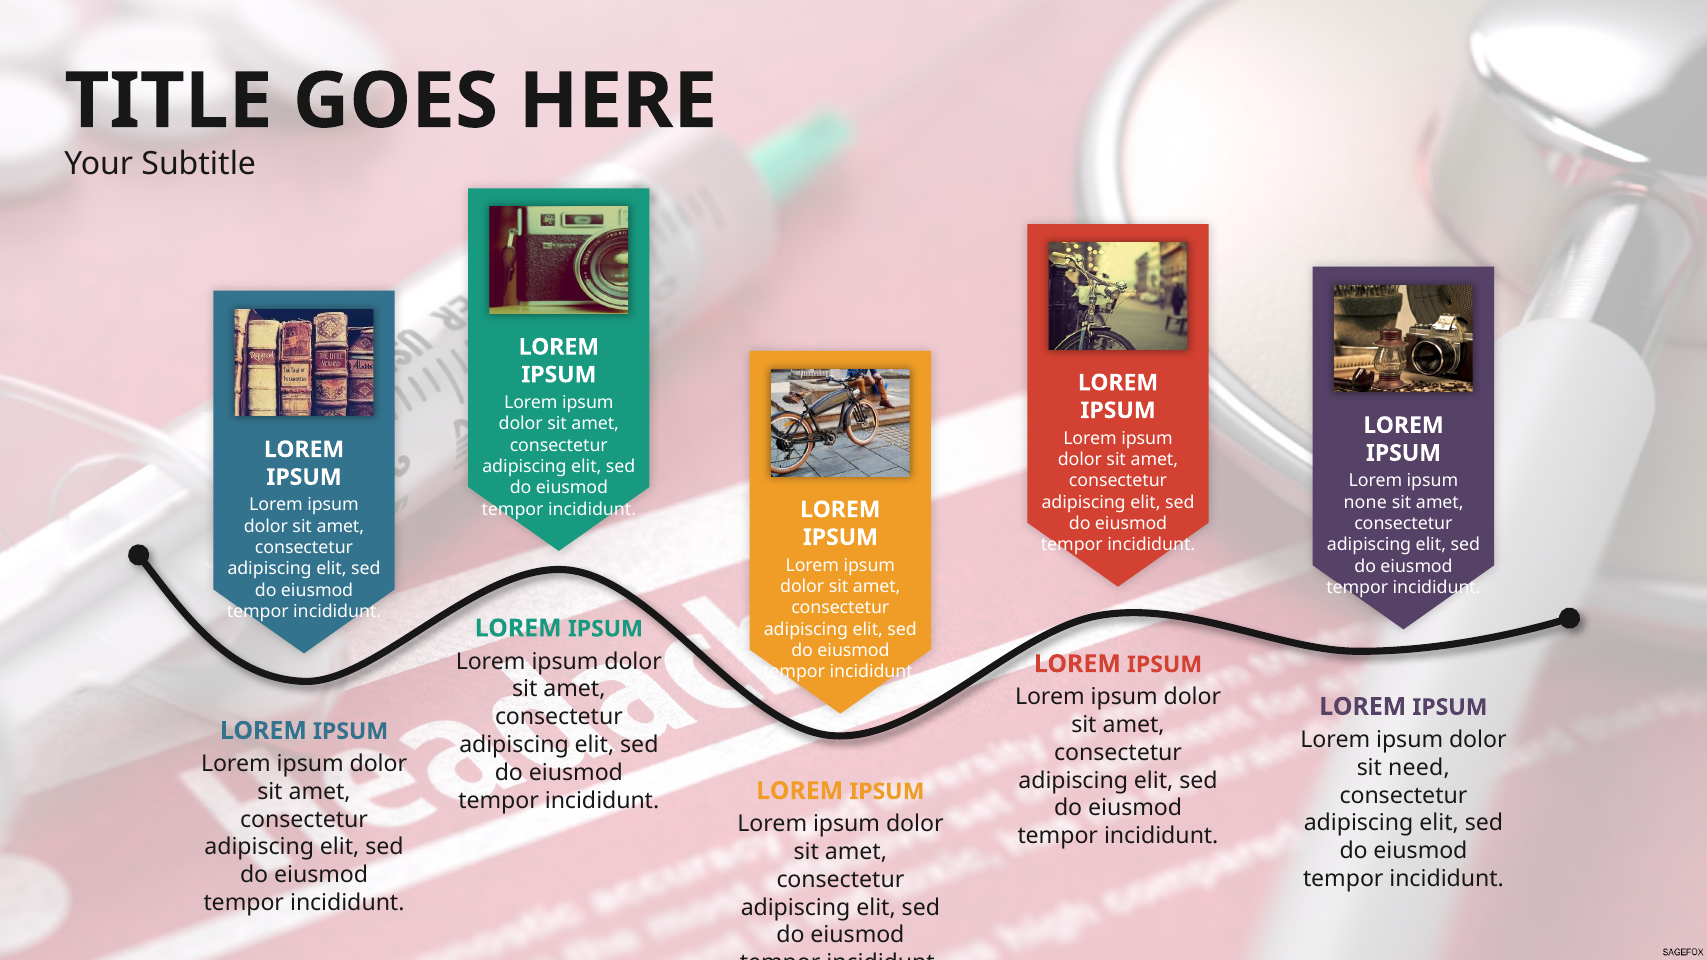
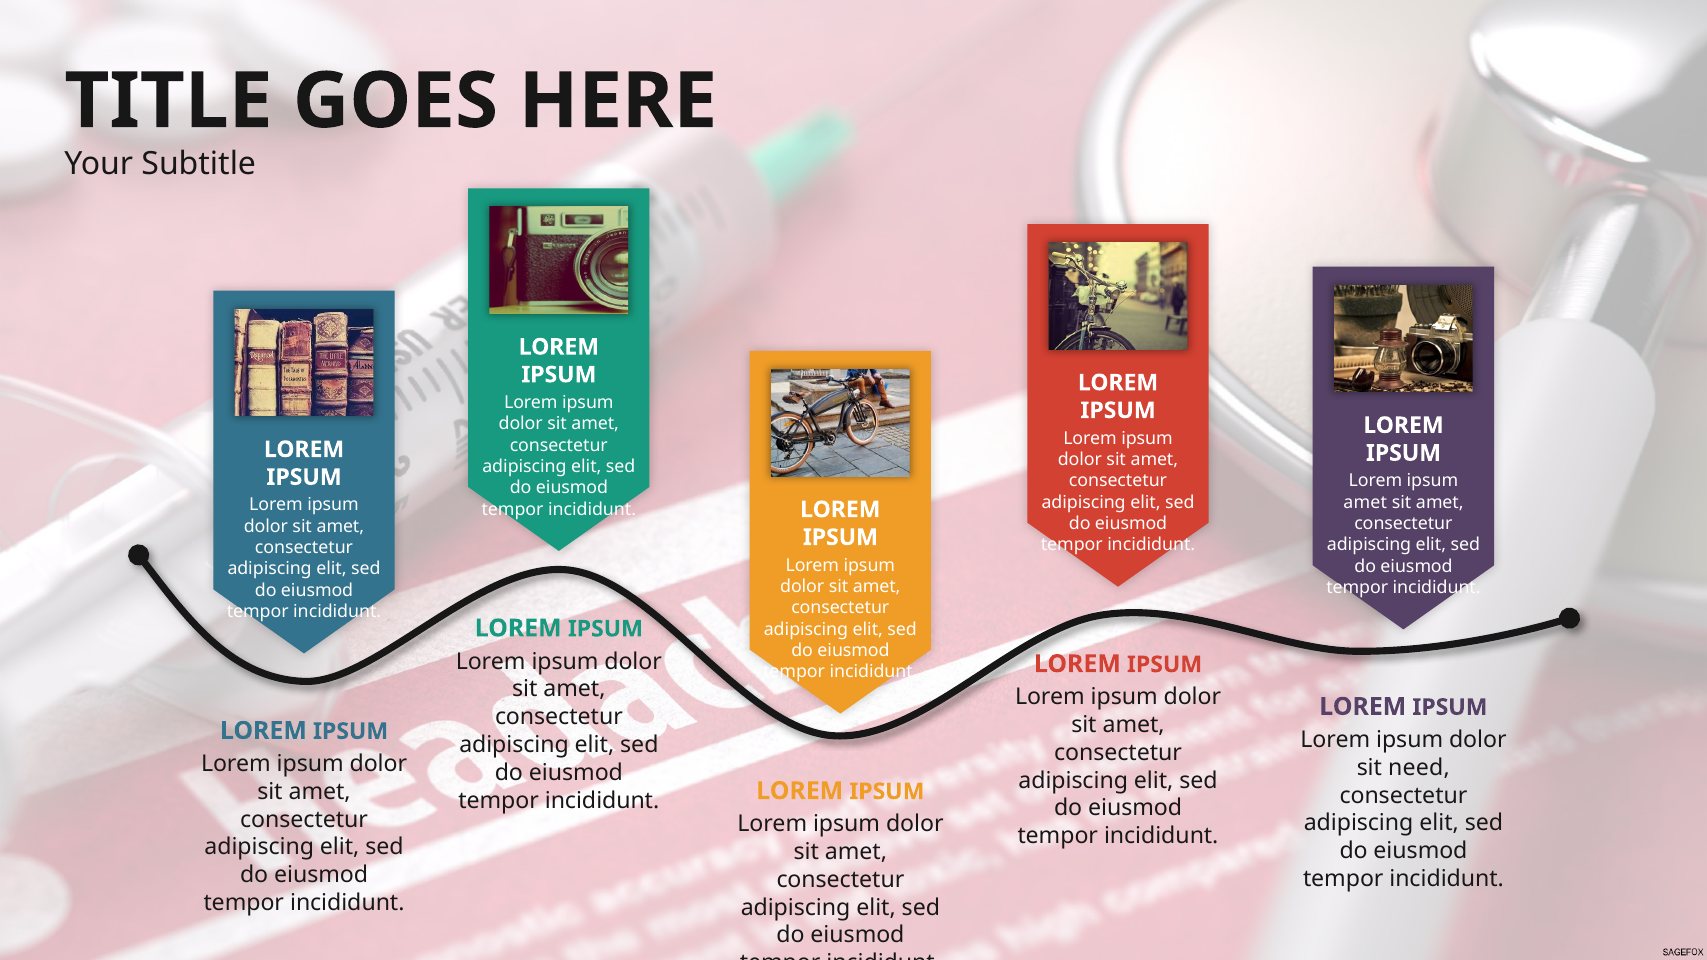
none: none -> amet (1365, 502)
